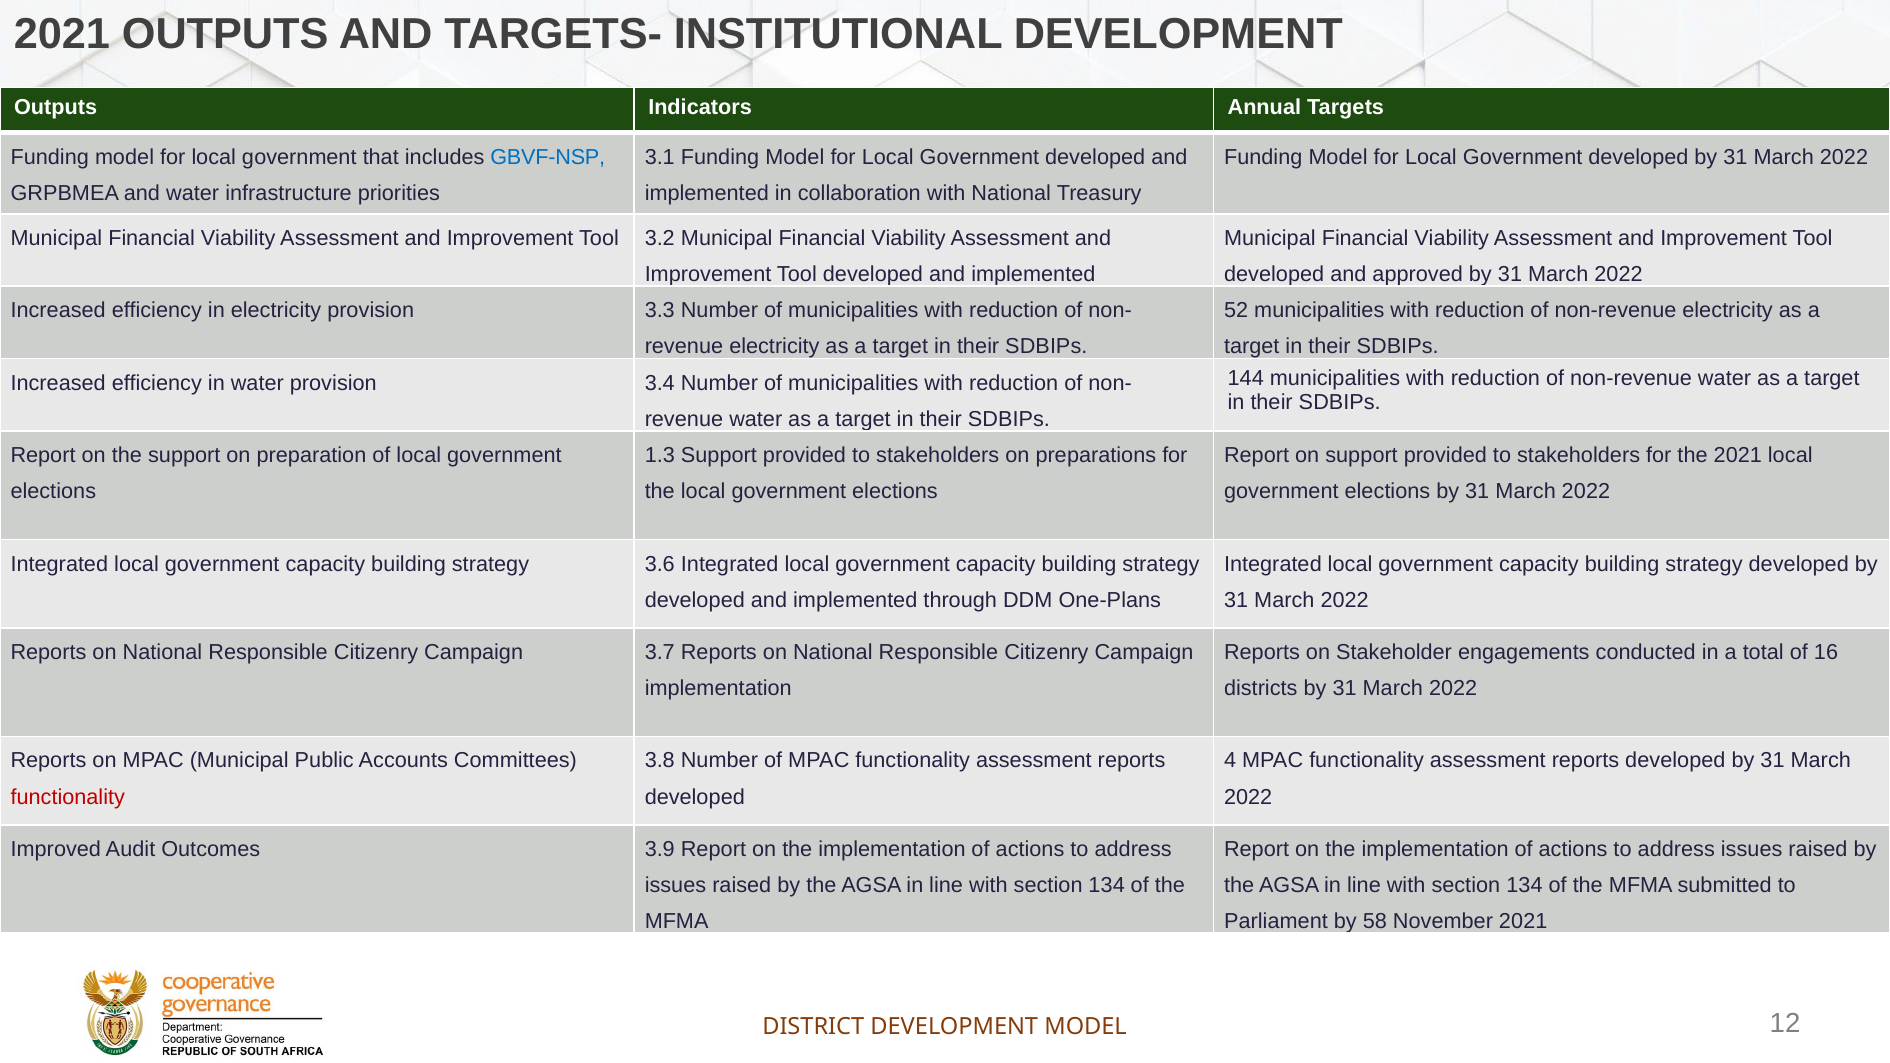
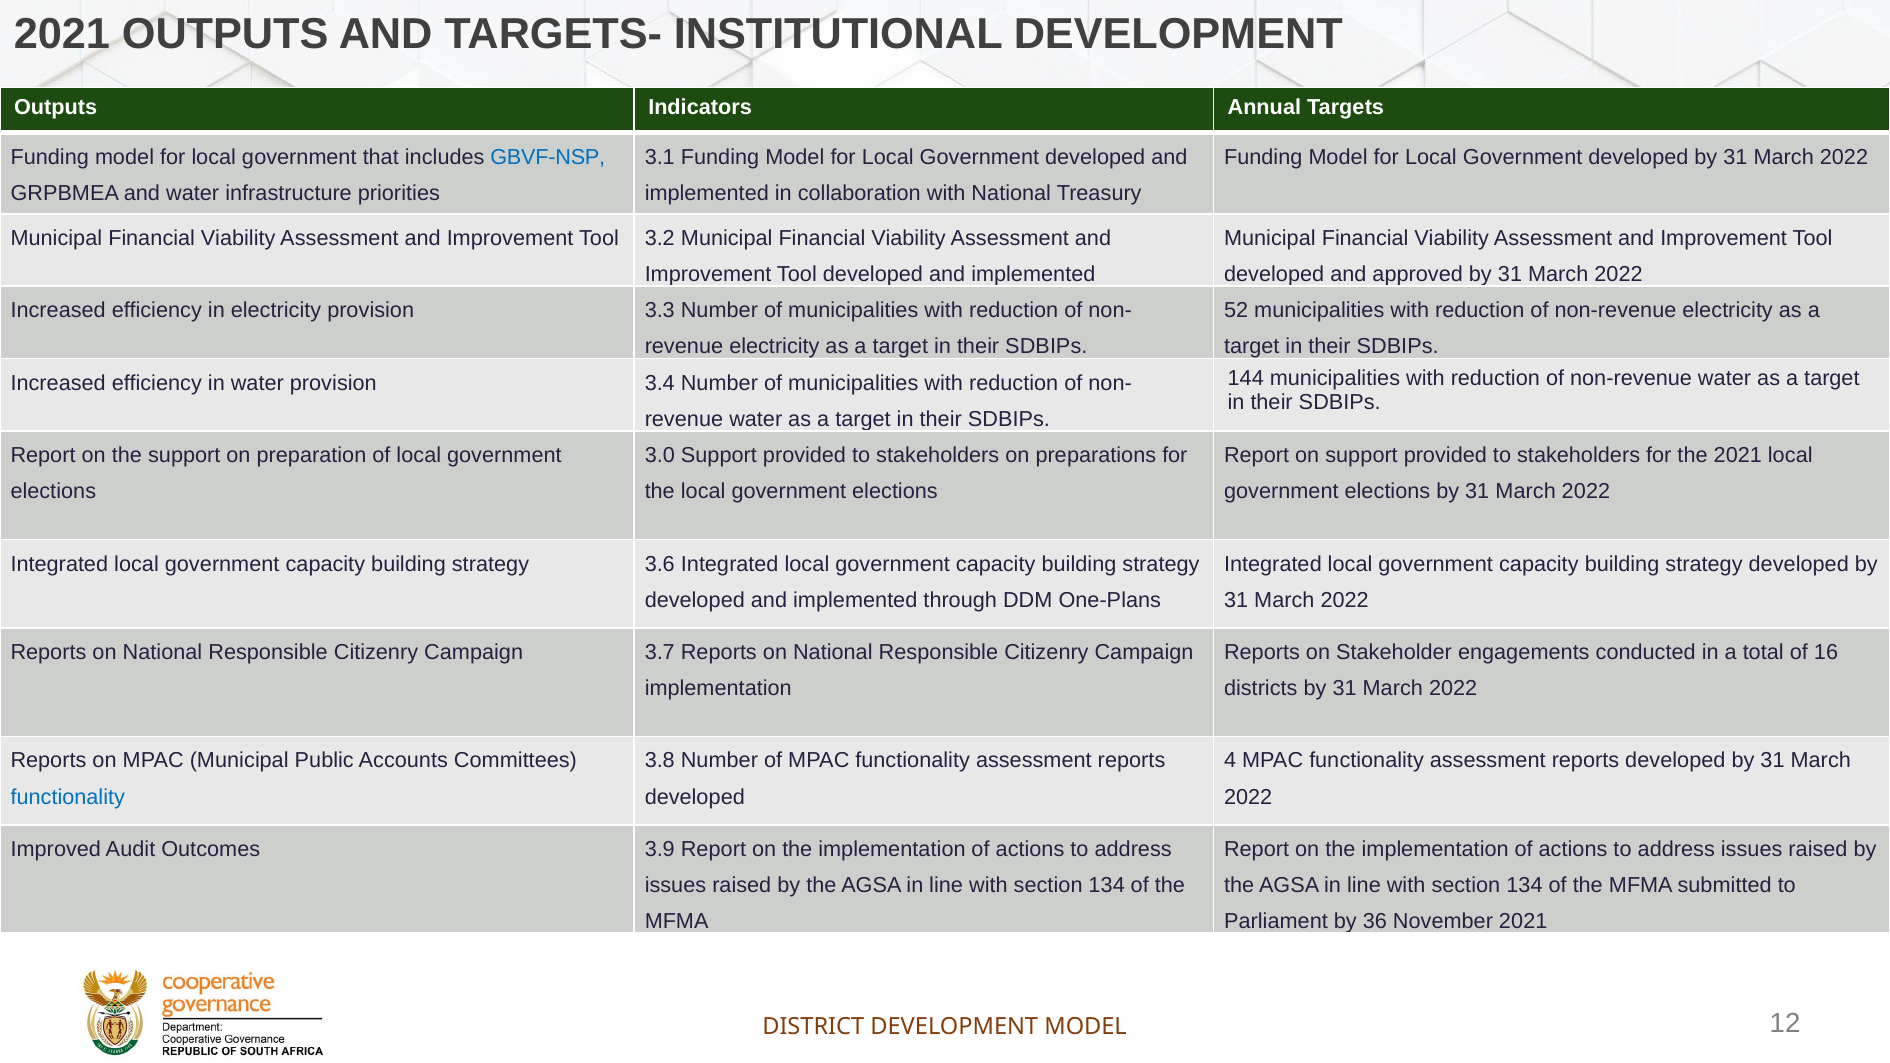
1.3: 1.3 -> 3.0 (660, 455)
functionality colour: red -> blue (68, 797)
58: 58 -> 36 (1375, 922)
